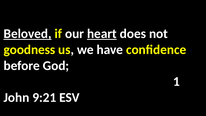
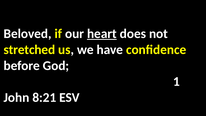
Beloved underline: present -> none (28, 34)
goodness: goodness -> stretched (29, 50)
9:21: 9:21 -> 8:21 (44, 97)
